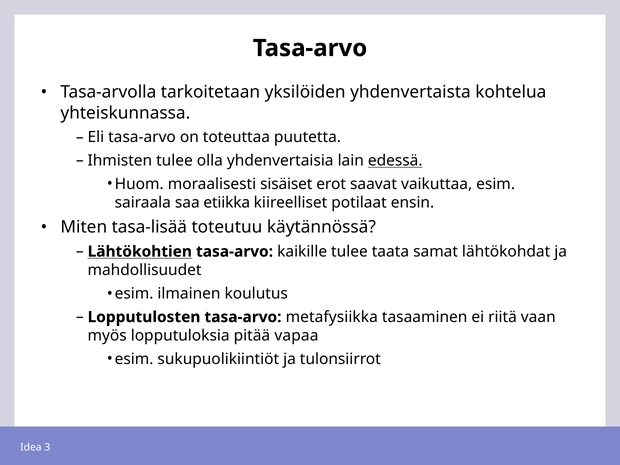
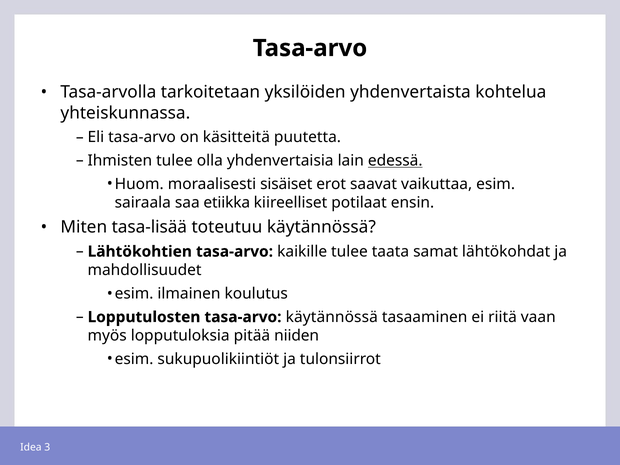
toteuttaa: toteuttaa -> käsitteitä (236, 137)
Lähtökohtien underline: present -> none (140, 252)
tasa-arvo metafysiikka: metafysiikka -> käytännössä (332, 317)
vapaa: vapaa -> niiden (297, 336)
